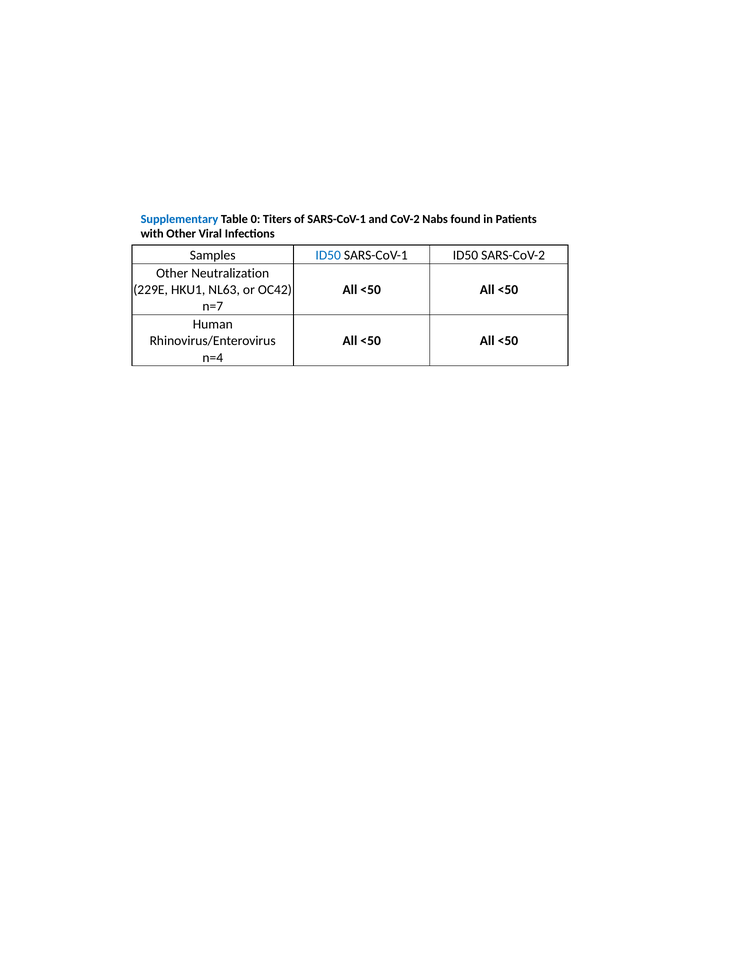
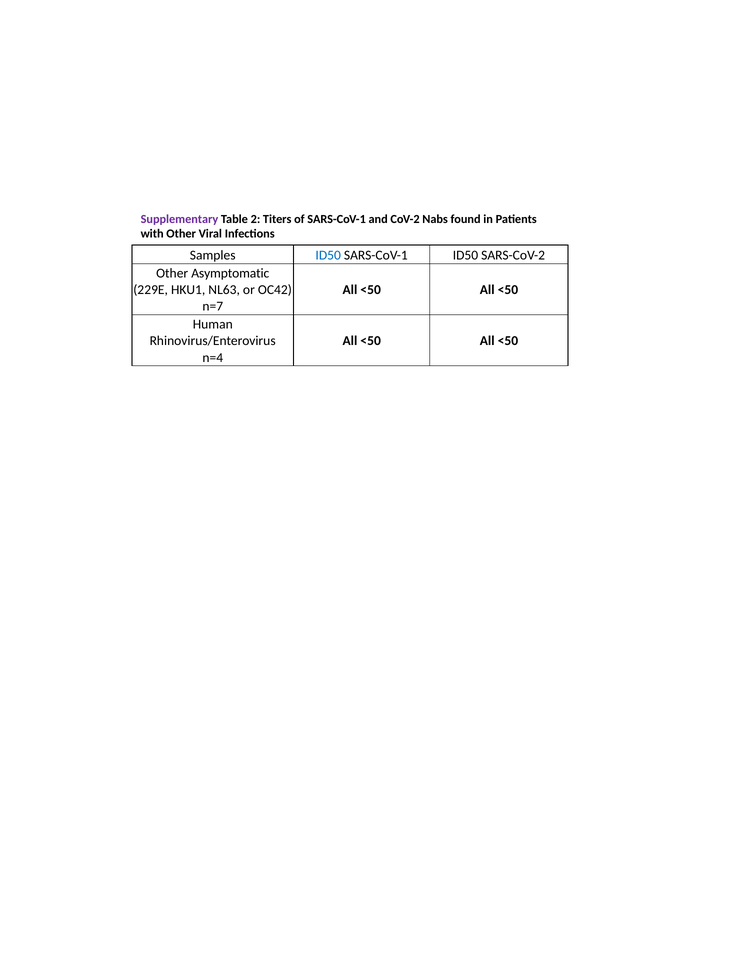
Supplementary colour: blue -> purple (179, 219)
0: 0 -> 2 (255, 219)
Neutralization: Neutralization -> Asymptomatic (230, 273)
